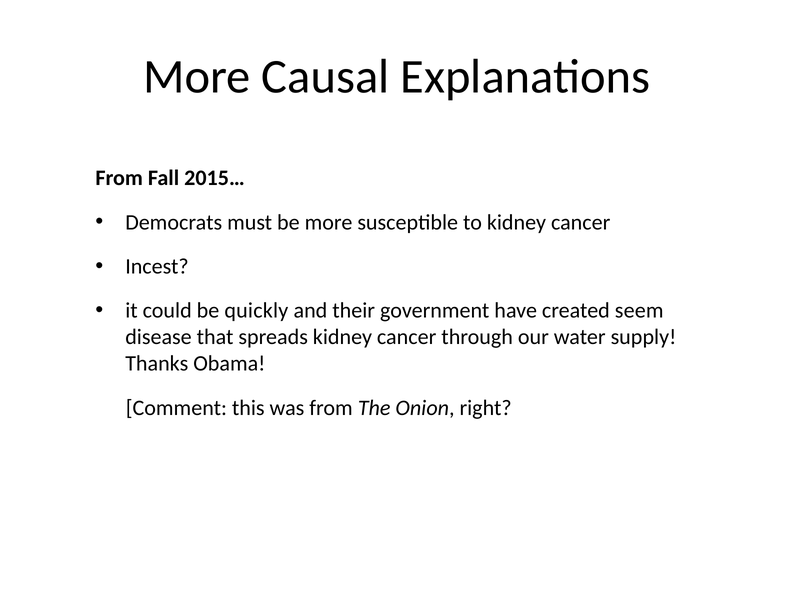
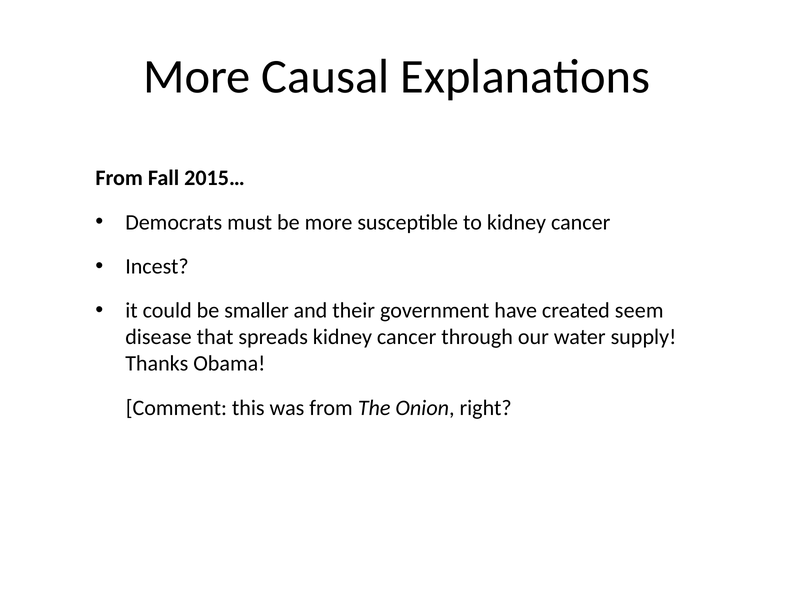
quickly: quickly -> smaller (257, 310)
